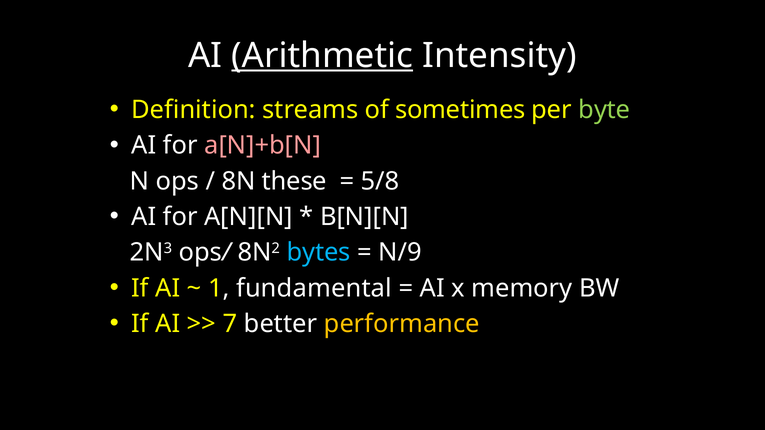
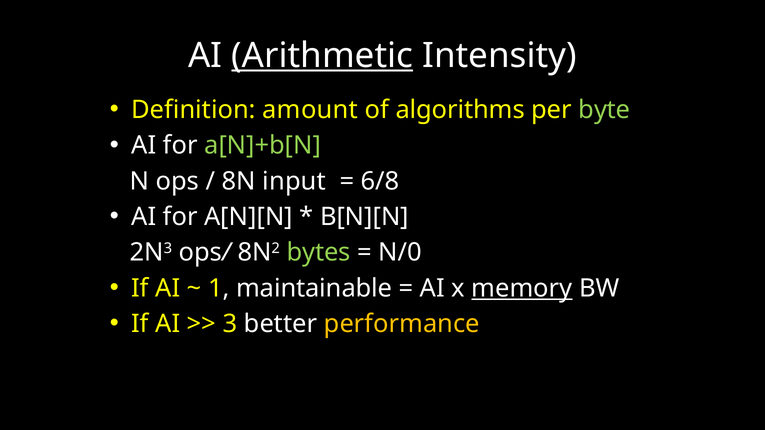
streams: streams -> amount (310, 110)
sometimes: sometimes -> algorithms (460, 110)
a[N]+b[N colour: pink -> light green (263, 146)
these: these -> input (294, 181)
5/8: 5/8 -> 6/8 (380, 181)
bytes colour: light blue -> light green (319, 253)
N/9: N/9 -> N/0 (400, 253)
fundamental: fundamental -> maintainable (314, 288)
memory underline: none -> present (522, 288)
7: 7 -> 3 (230, 324)
